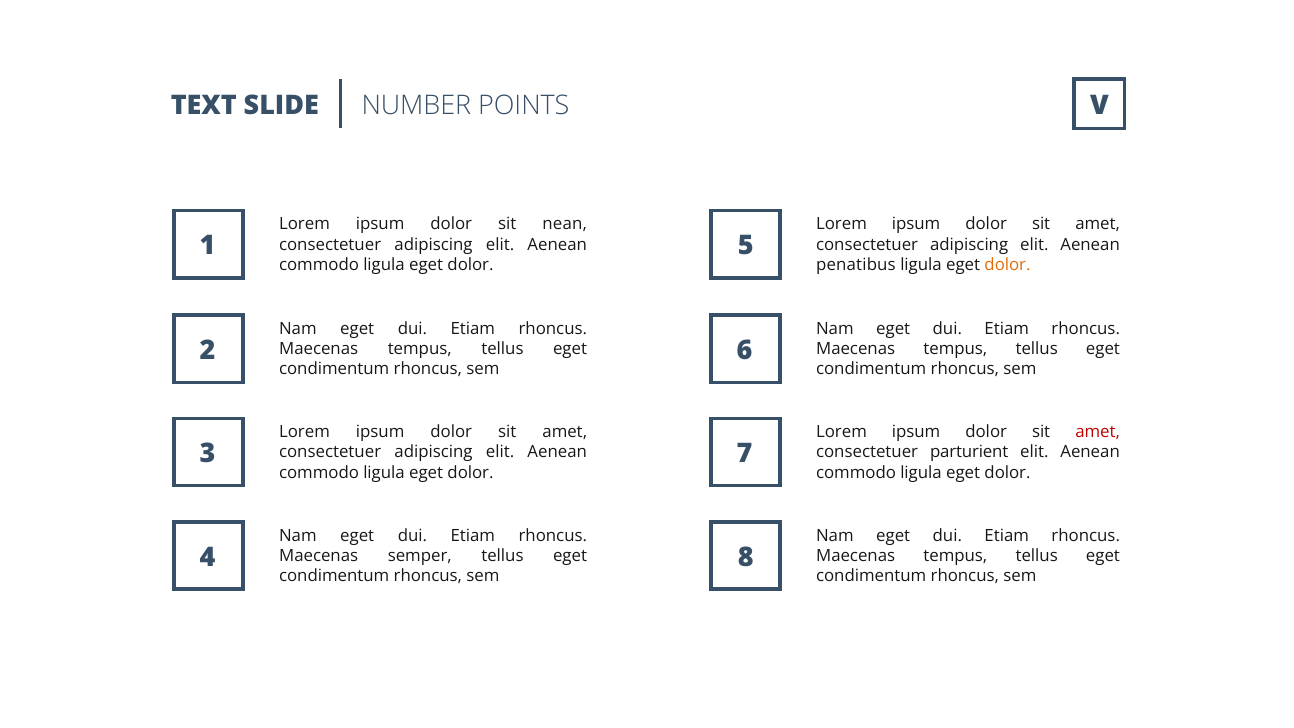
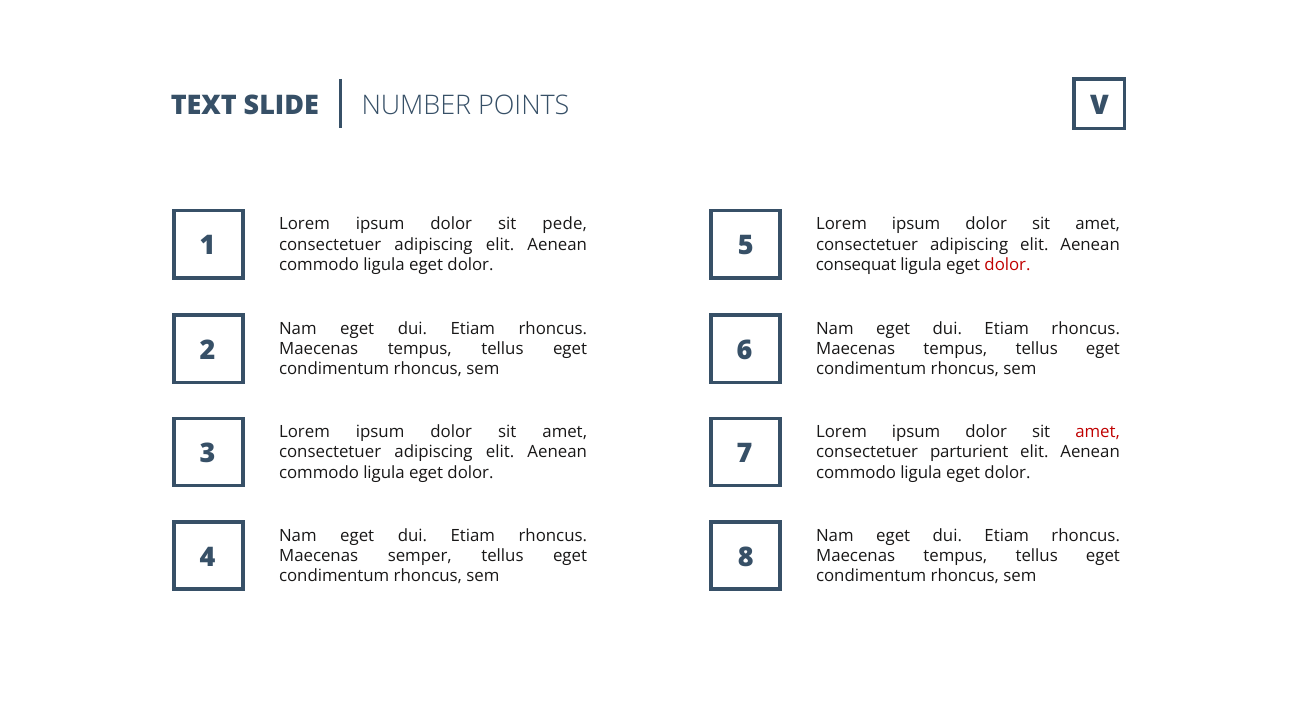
nean: nean -> pede (565, 224)
penatibus: penatibus -> consequat (856, 265)
dolor colour: orange -> red (1008, 265)
